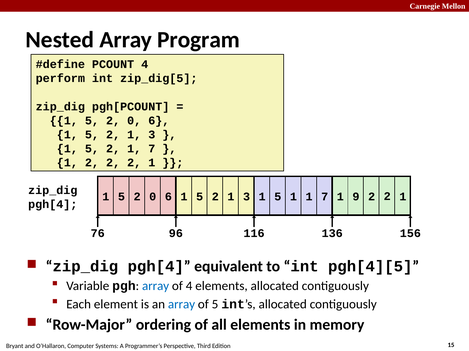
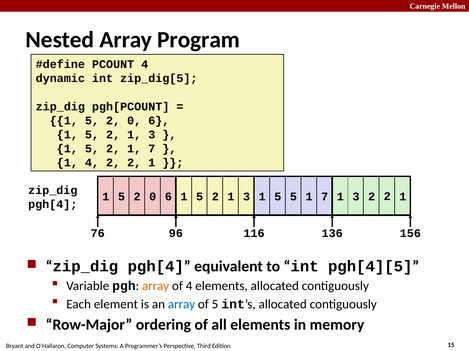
perform: perform -> dynamic (60, 79)
1 2: 2 -> 4 (92, 163)
5 1: 1 -> 5 (293, 197)
7 1 9: 9 -> 3 (356, 197)
array colour: blue -> orange (156, 286)
